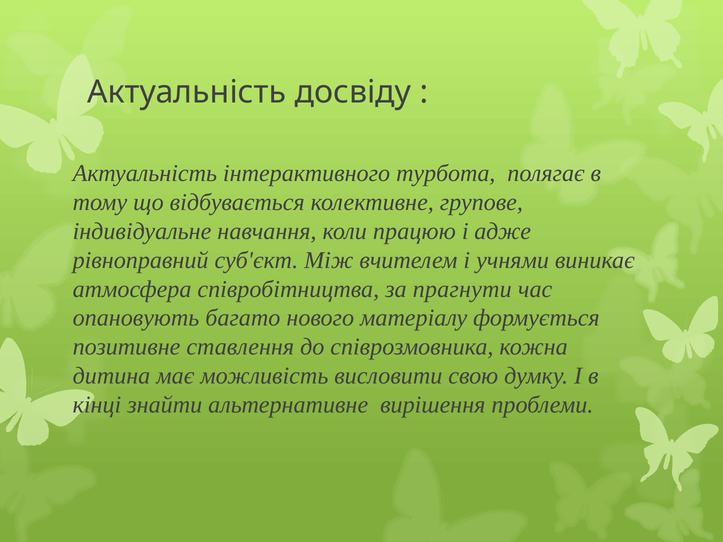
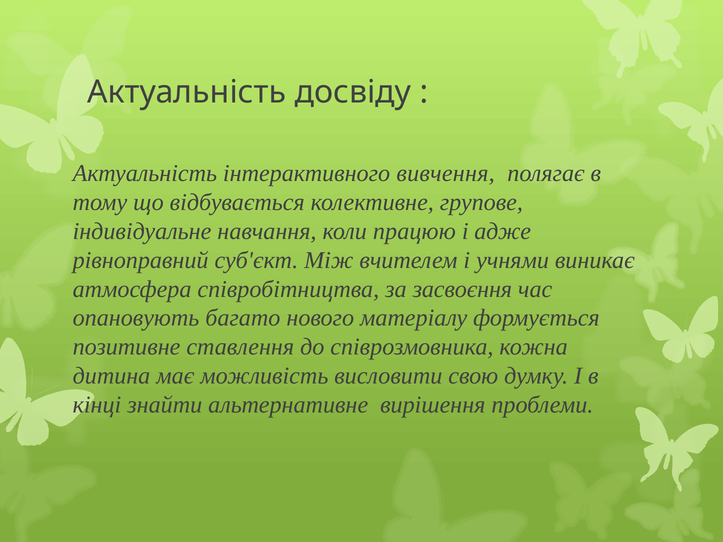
турбота: турбота -> вивчення (446, 174)
прагнути: прагнути -> засвоєння (462, 289)
